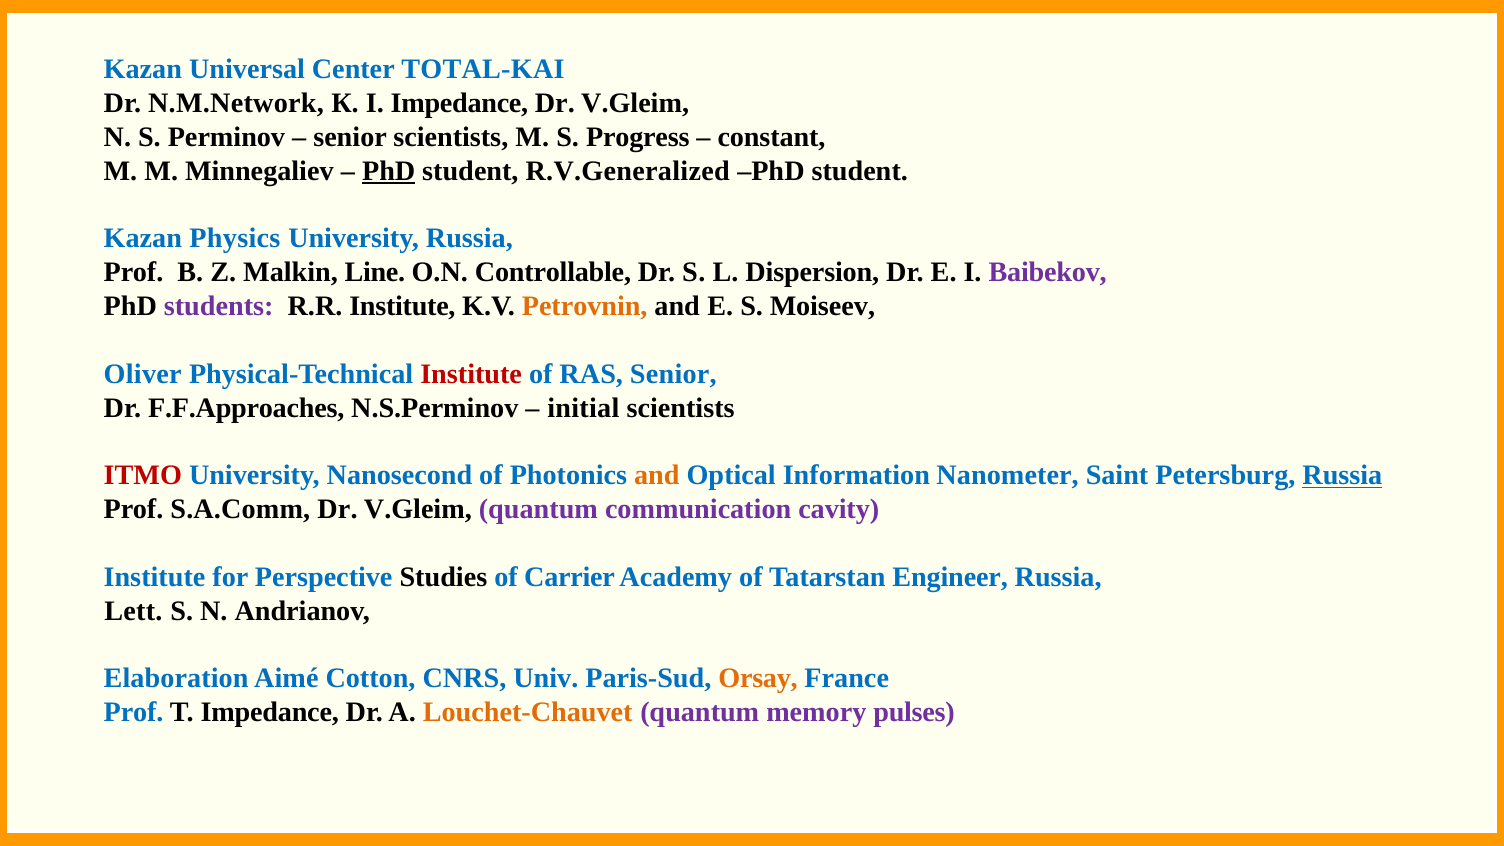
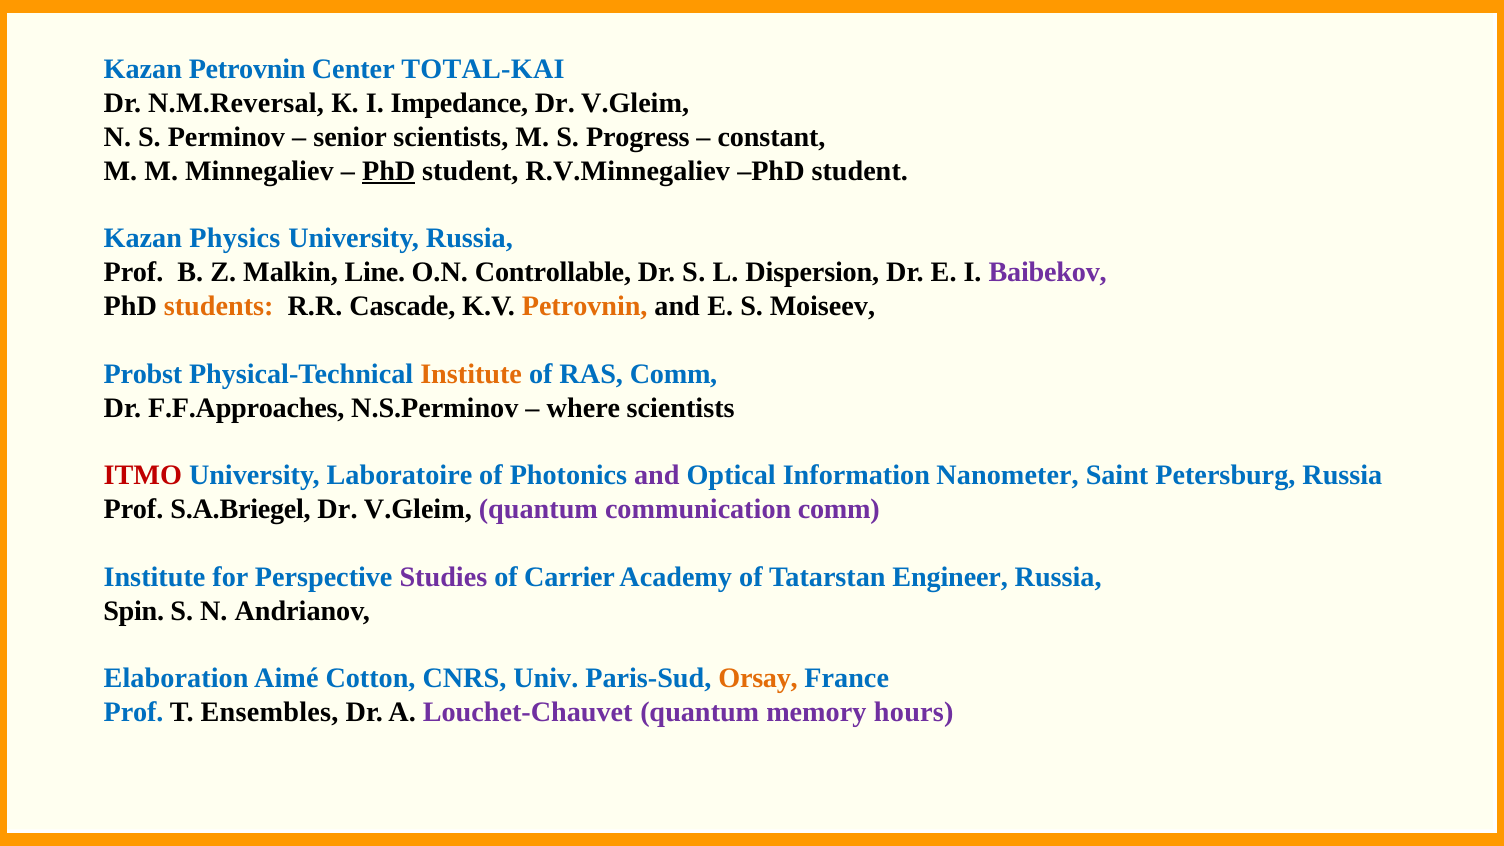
Kazan Universal: Universal -> Petrovnin (247, 69)
N.M.Network: N.M.Network -> N.M.Reversal (236, 103)
R.V.Generalized: R.V.Generalized -> R.V.Мinnegaliev (628, 171)
students colour: purple -> orange (219, 306)
R.R Institute: Institute -> Cascade (402, 306)
Oliver: Oliver -> Probst (143, 374)
Institute colour: red -> orange (471, 374)
RAS Senior: Senior -> Comm (674, 374)
initial: initial -> where (583, 408)
Nanosecond: Nanosecond -> Laboratoire (399, 475)
and colour: orange -> purple (657, 475)
Russia underline: present -> none (1342, 475)
S.A.Comm: S.A.Comm -> S.A.Briegel (241, 509)
communication cavity: cavity -> comm (839, 509)
Studies colour: black -> purple (443, 577)
Lett: Lett -> Spin (134, 611)
T Impedance: Impedance -> Ensembles (270, 712)
Louchet-Chauvet colour: orange -> purple (528, 712)
pulses: pulses -> hours (914, 712)
